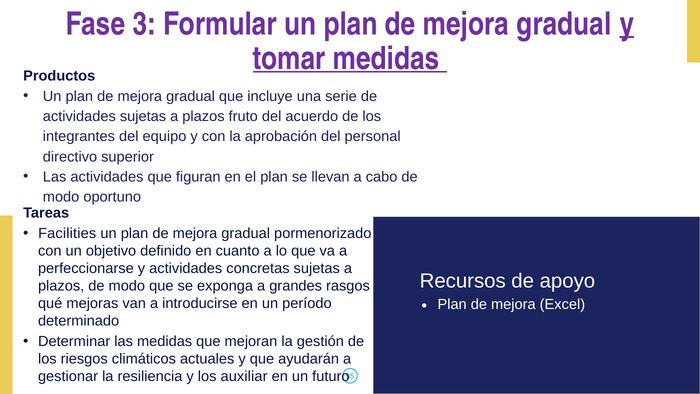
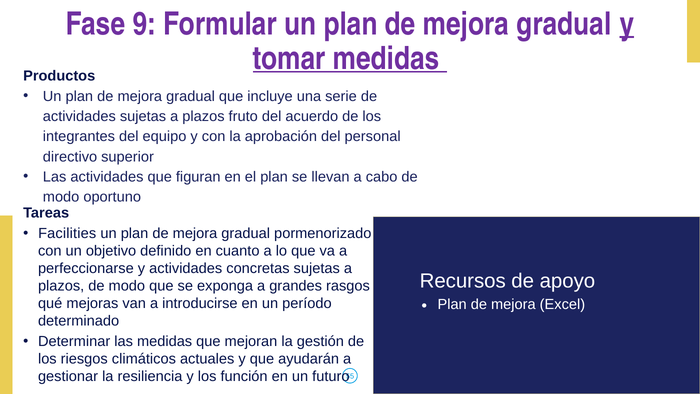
3: 3 -> 9 (144, 24)
auxiliar: auxiliar -> función (244, 376)
